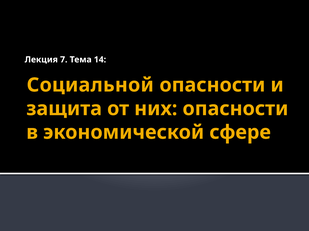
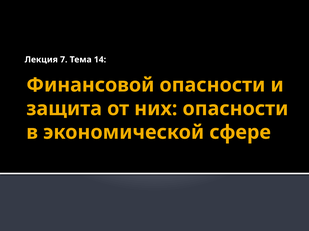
Социальной: Социальной -> Финансовой (90, 85)
